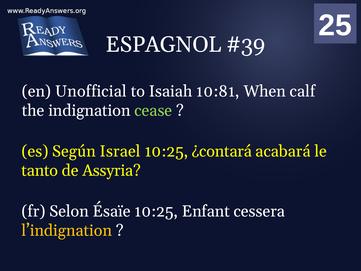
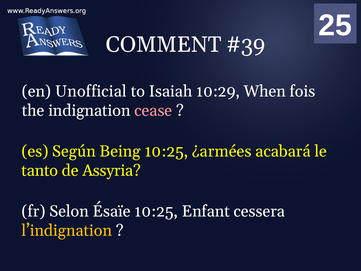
ESPAGNOL: ESPAGNOL -> COMMENT (164, 45)
10:81: 10:81 -> 10:29 (218, 91)
calf: calf -> fois (303, 91)
cease colour: light green -> pink (153, 111)
Israel: Israel -> Being (120, 151)
¿contará: ¿contará -> ¿armées (222, 151)
